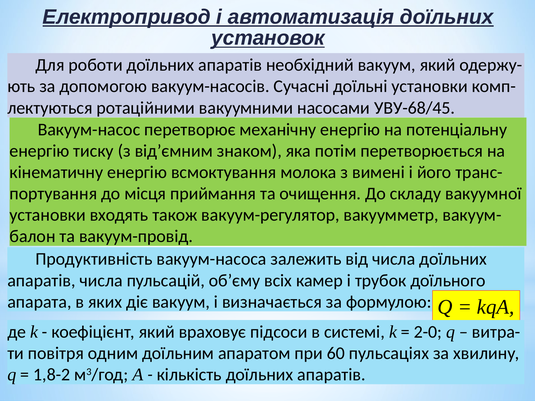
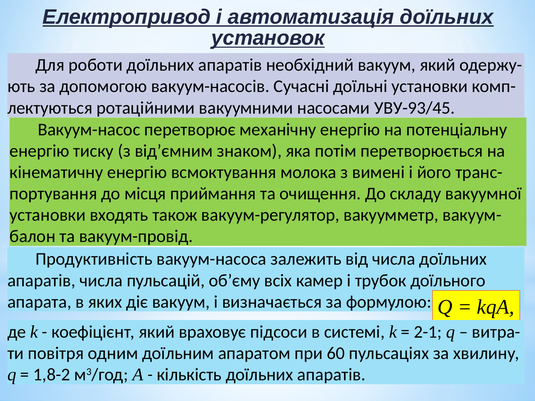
УВУ-68/45: УВУ-68/45 -> УВУ-93/45 (415, 108)
2-0: 2-0 -> 2-1 (428, 332)
